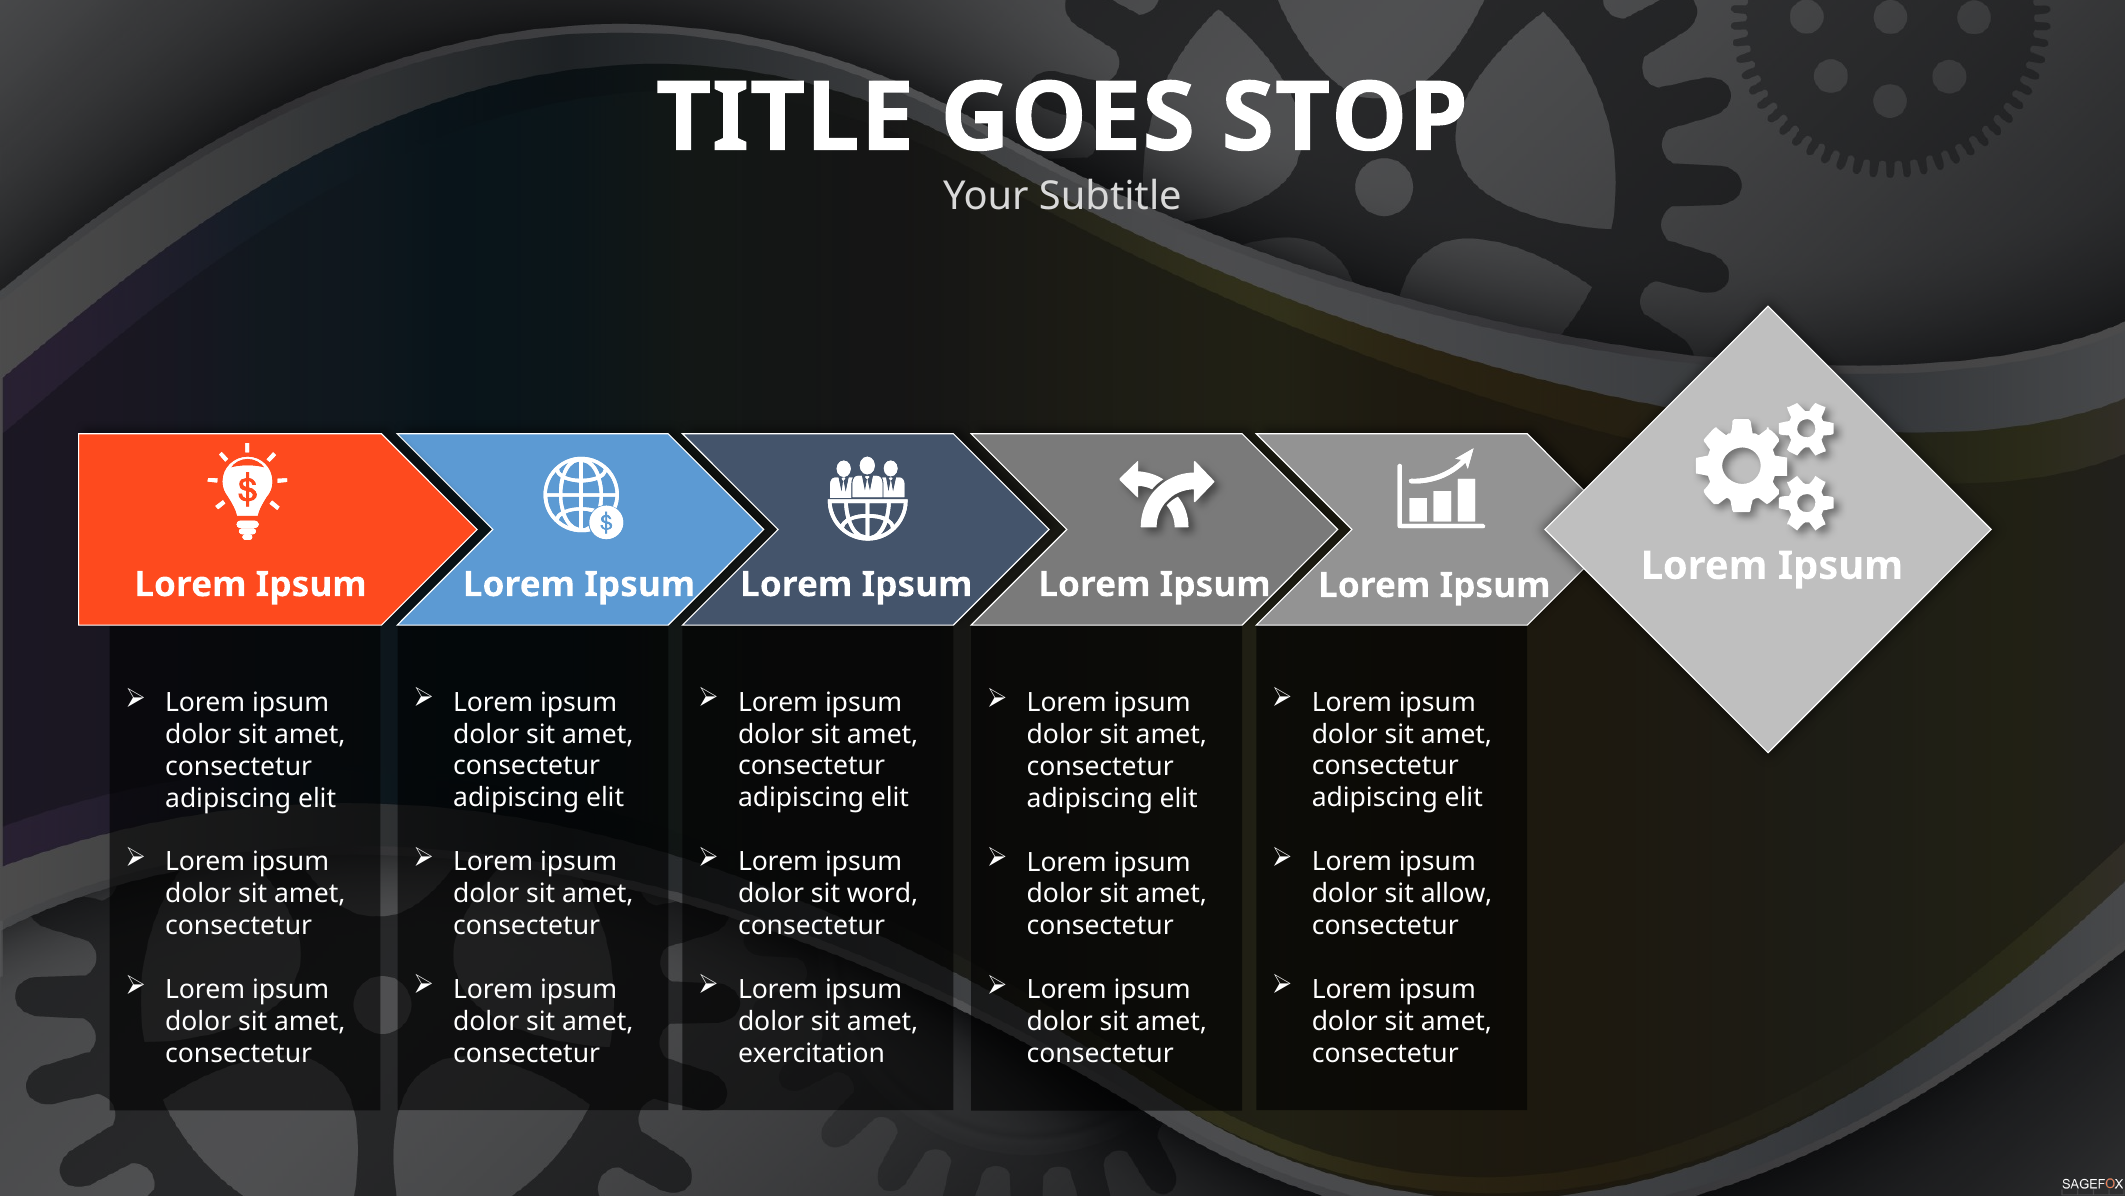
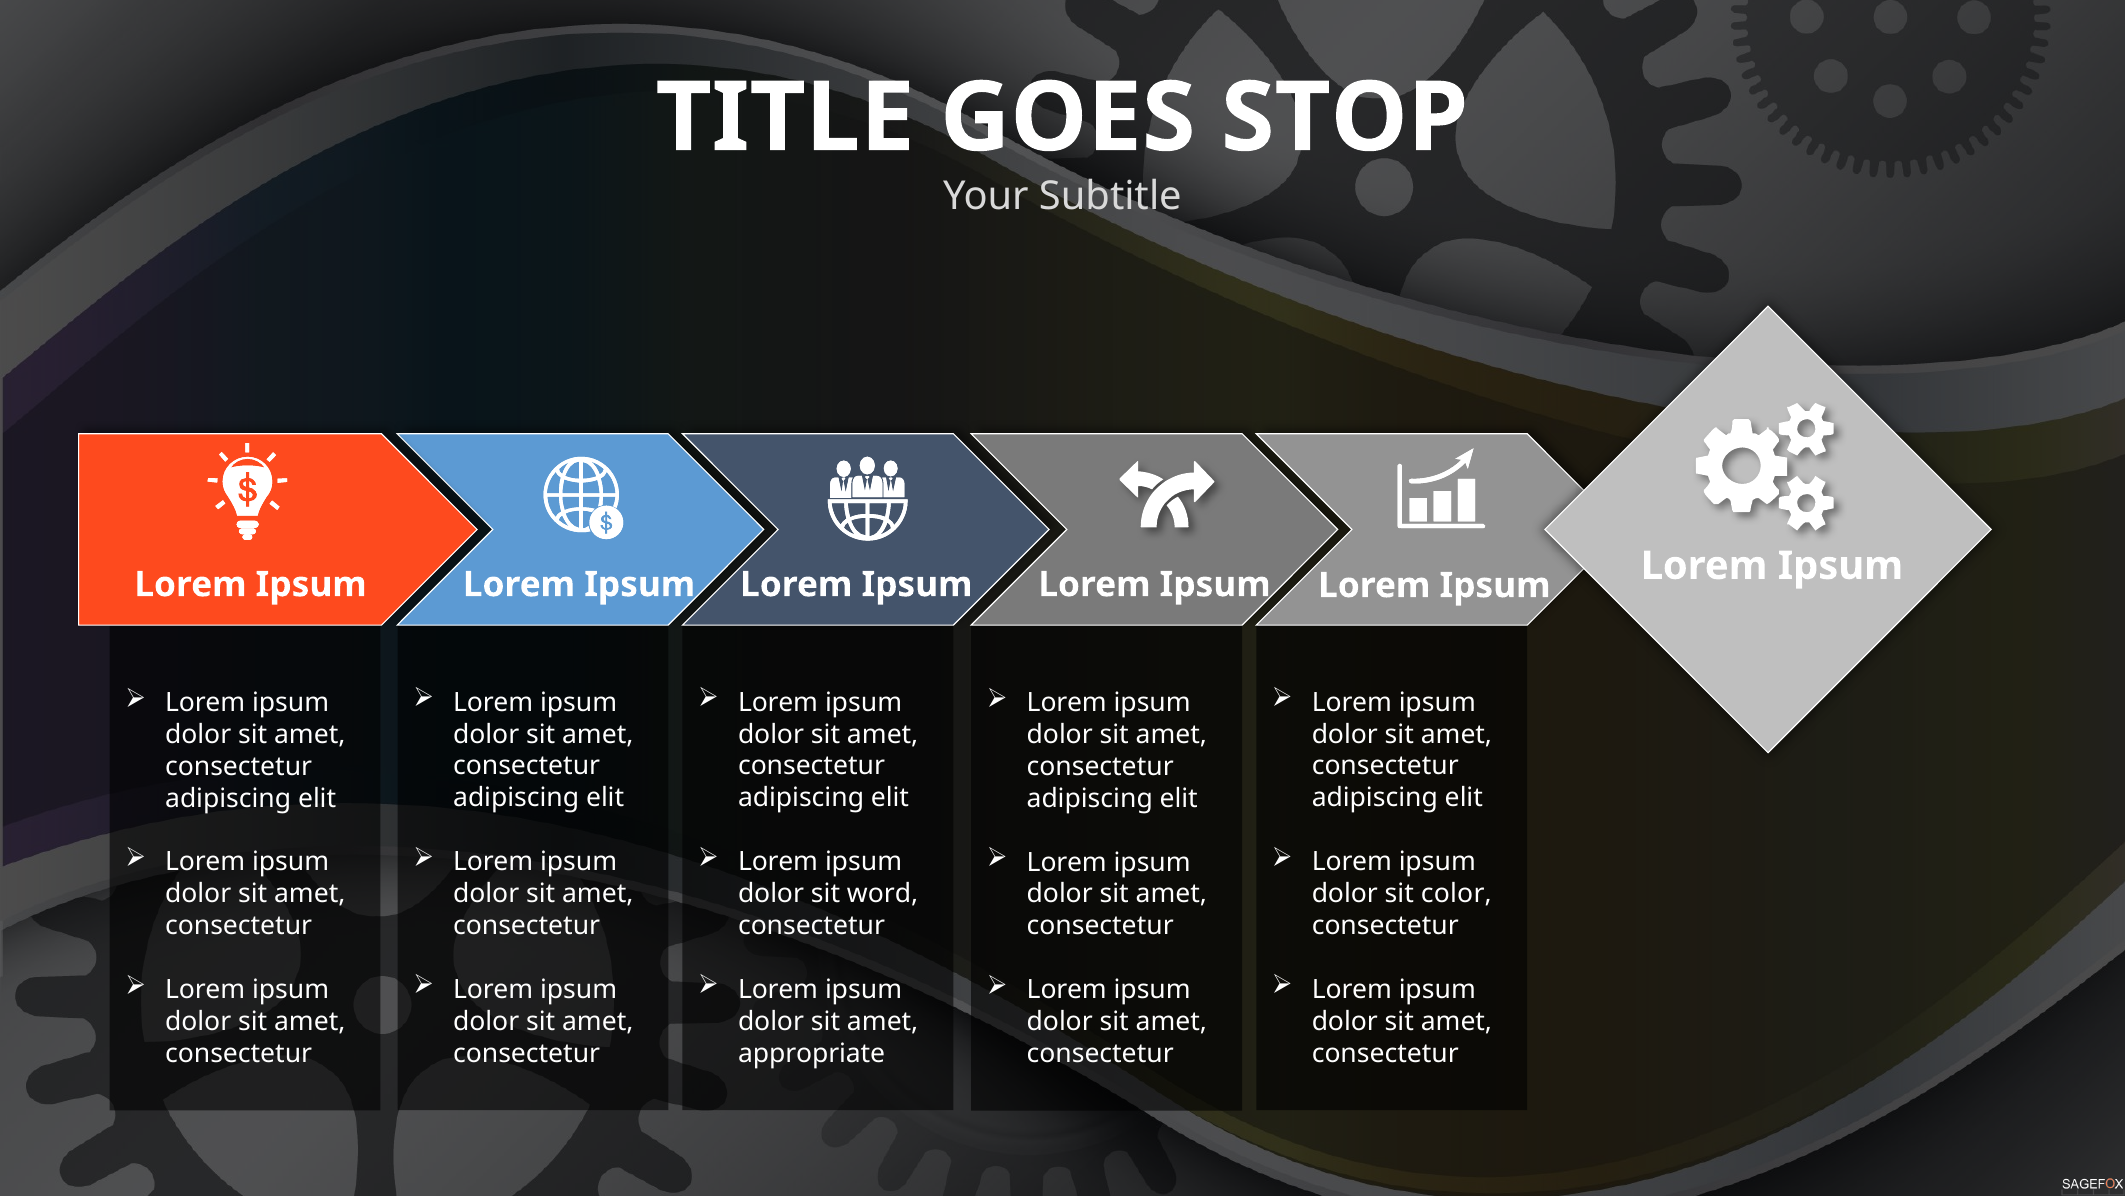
allow: allow -> color (1456, 893)
exercitation: exercitation -> appropriate (812, 1053)
